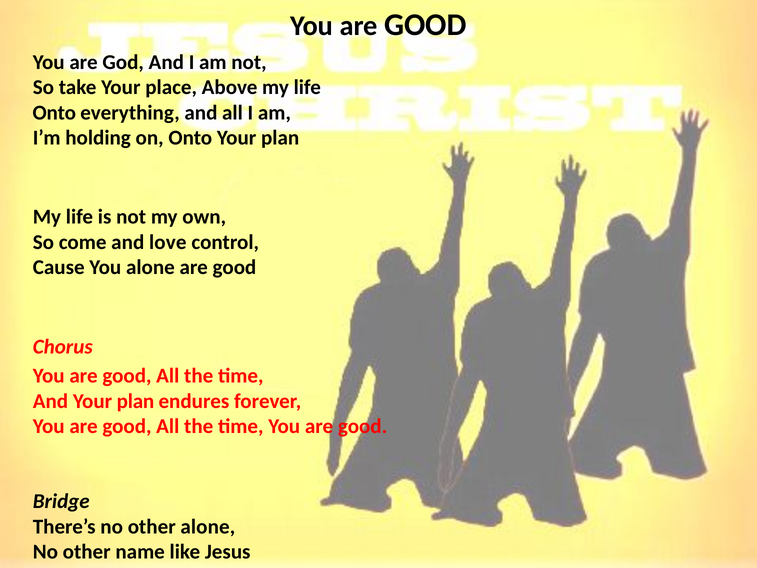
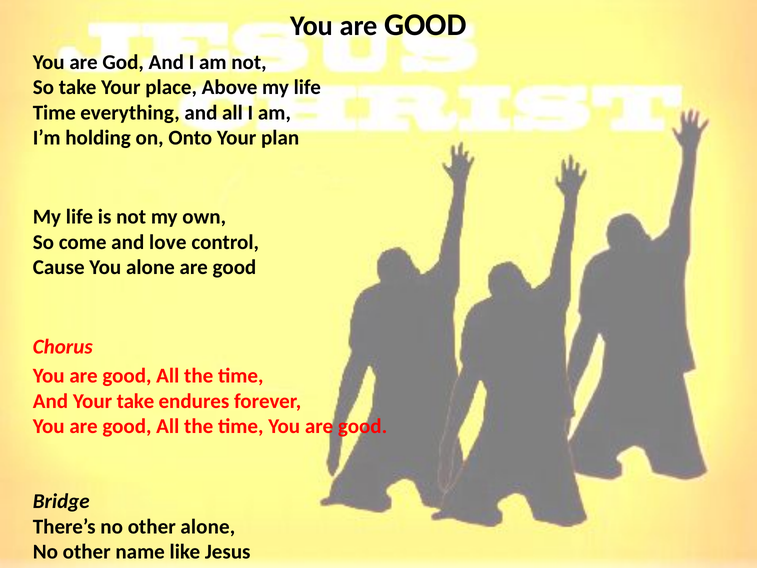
Onto: Onto -> Time (54, 113)
And Your plan: plan -> take (135, 401)
